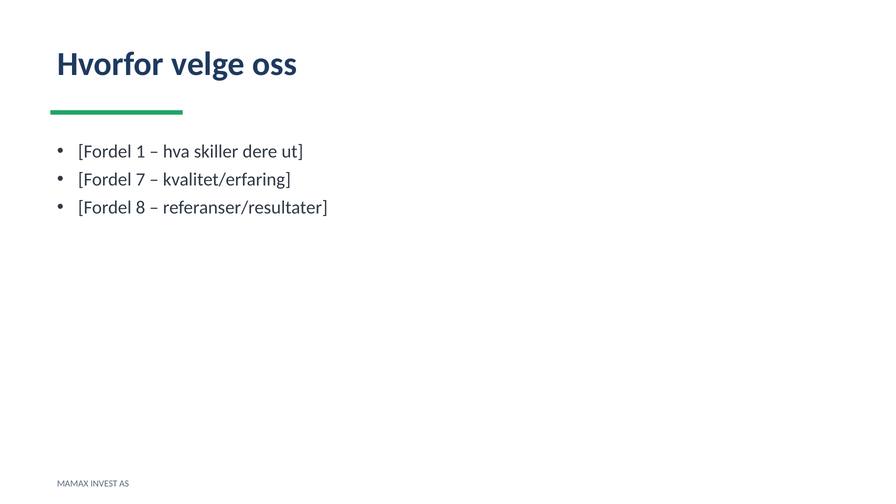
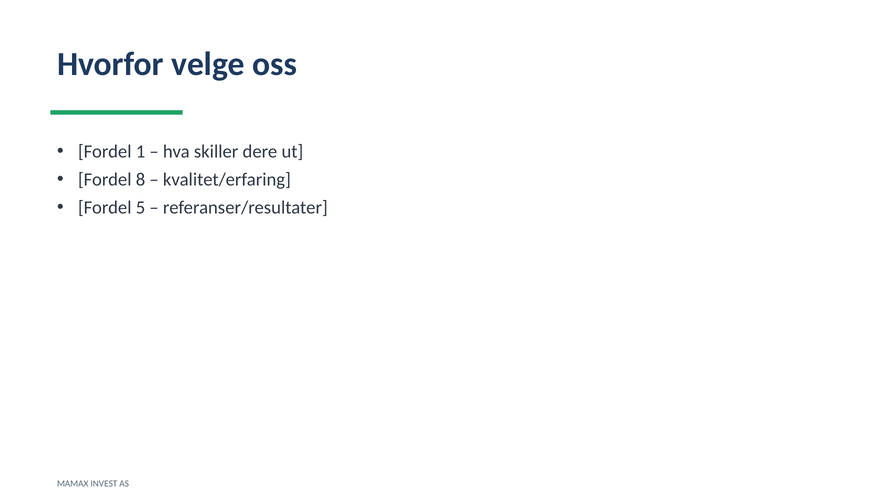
7: 7 -> 8 (141, 180)
8: 8 -> 5 (141, 208)
